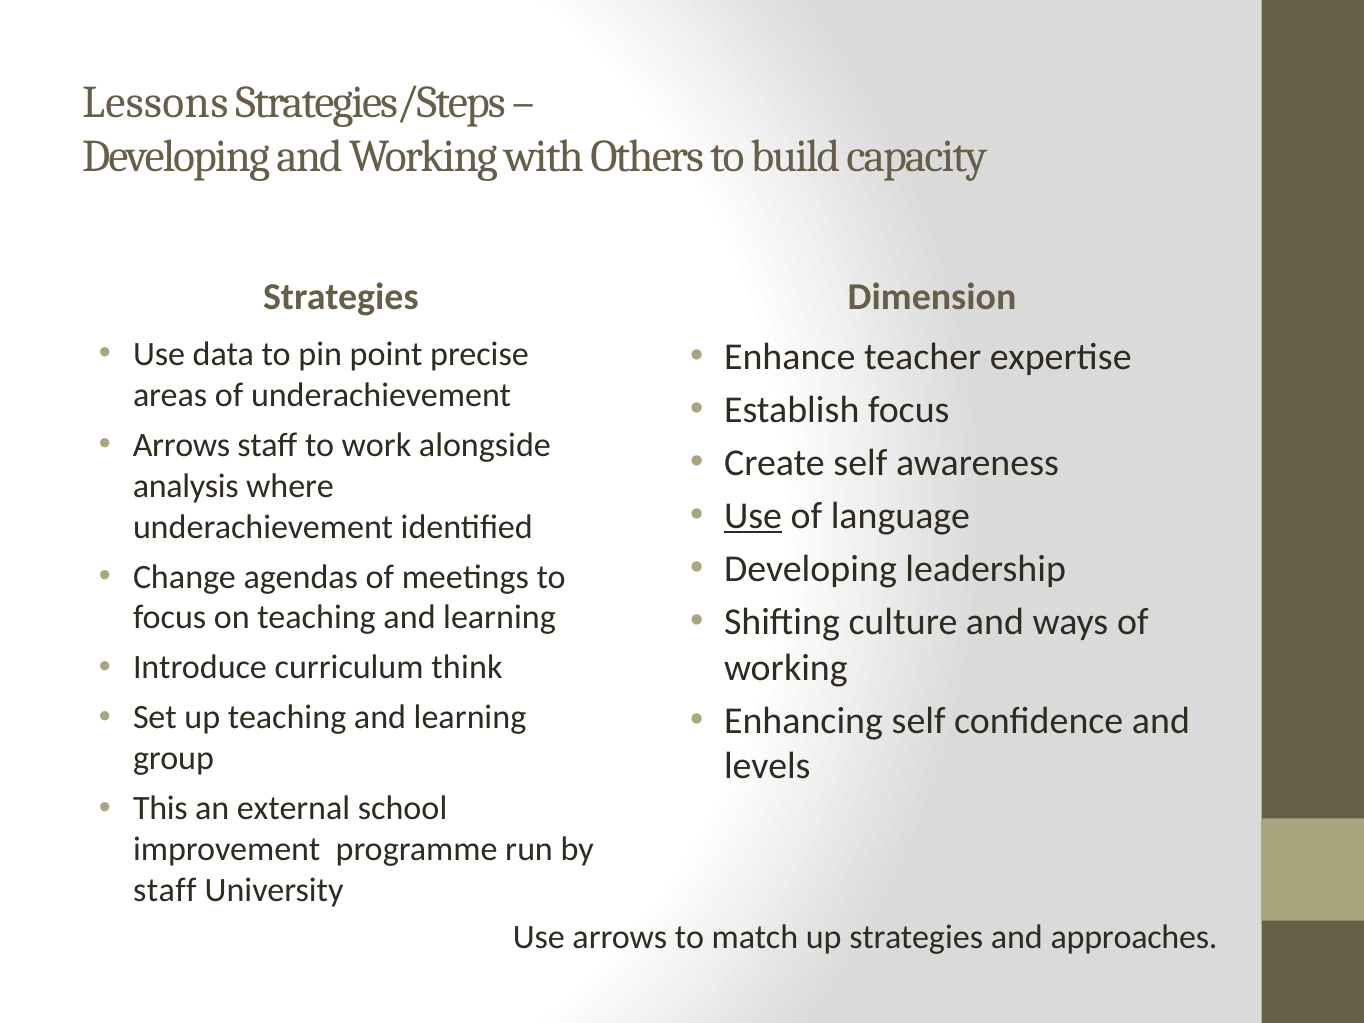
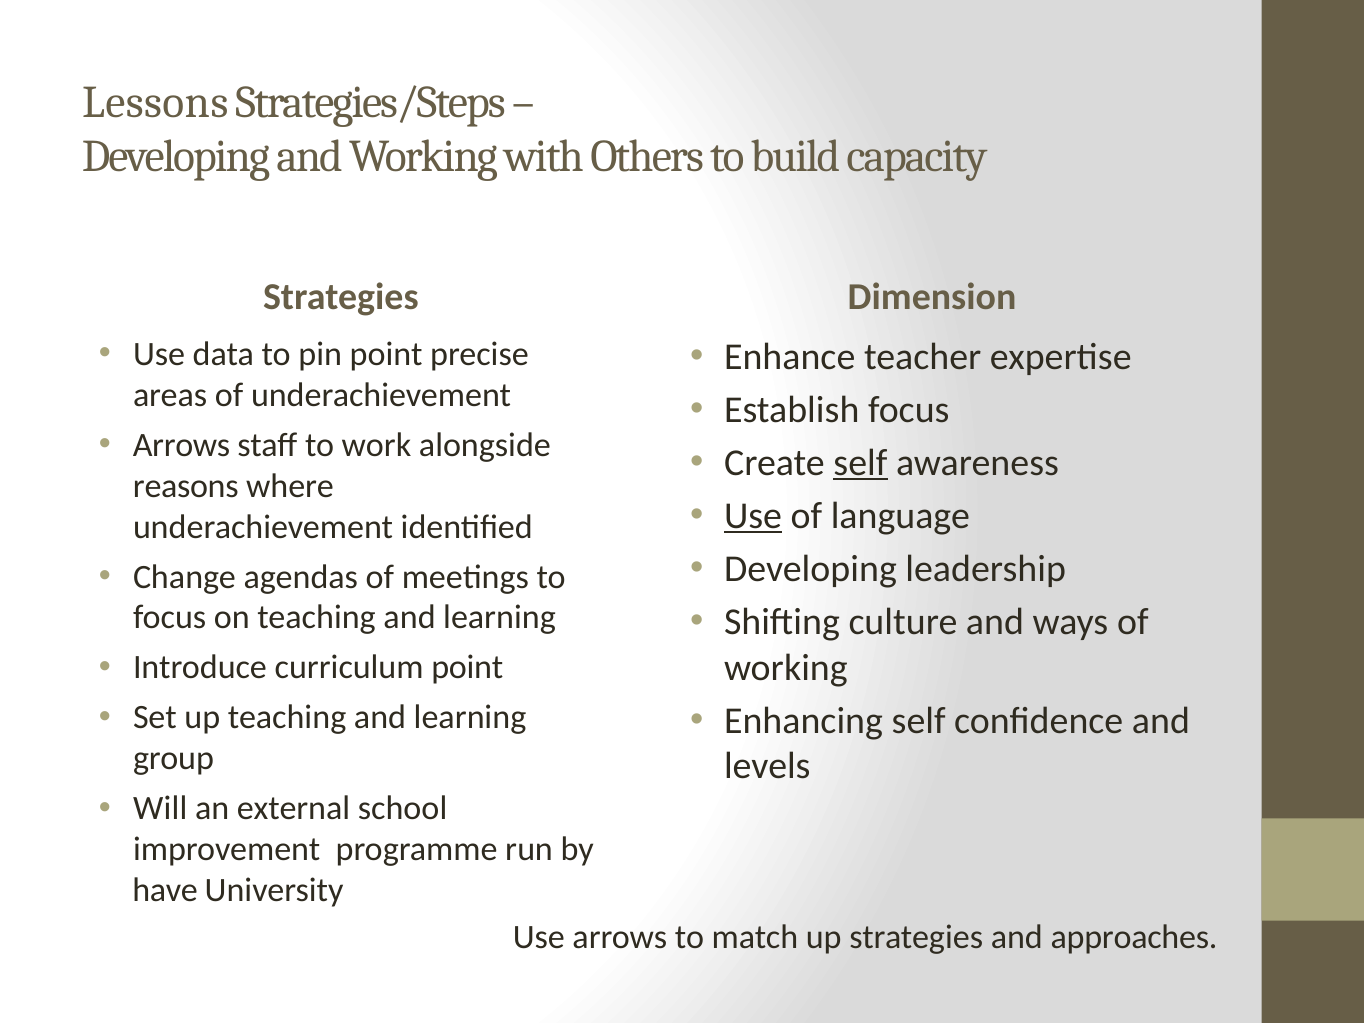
self underline: none -> present (860, 463)
analysis: analysis -> reasons (186, 486)
curriculum think: think -> point (467, 668)
This: This -> Will (160, 809)
staff: staff -> have (165, 890)
